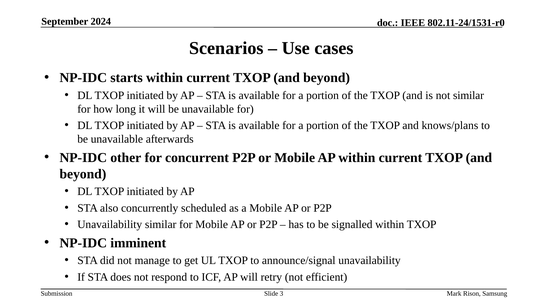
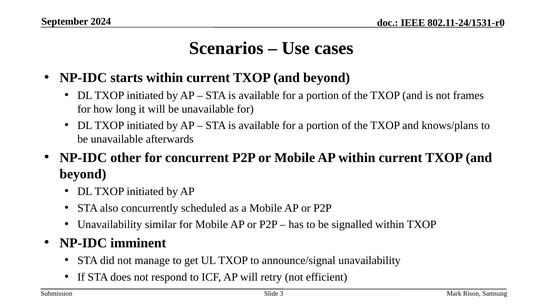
not similar: similar -> frames (468, 95)
